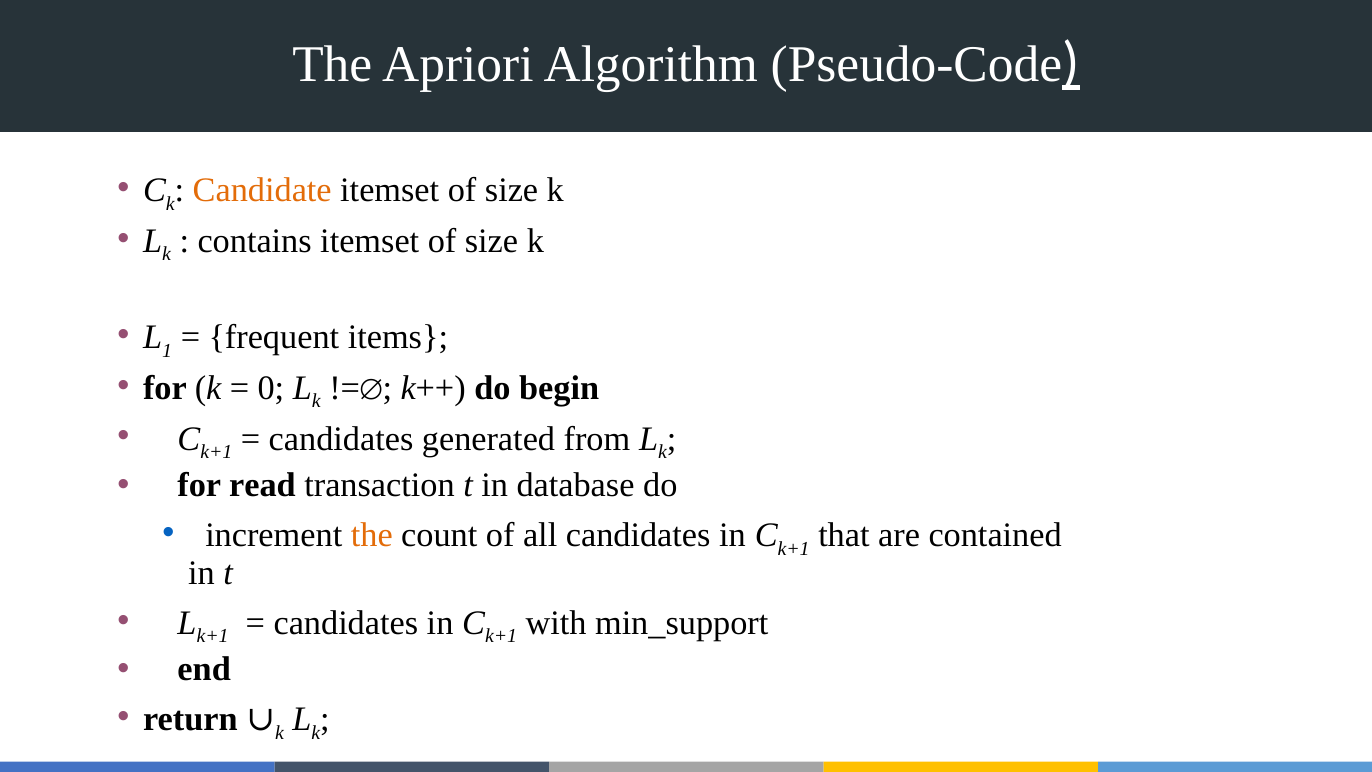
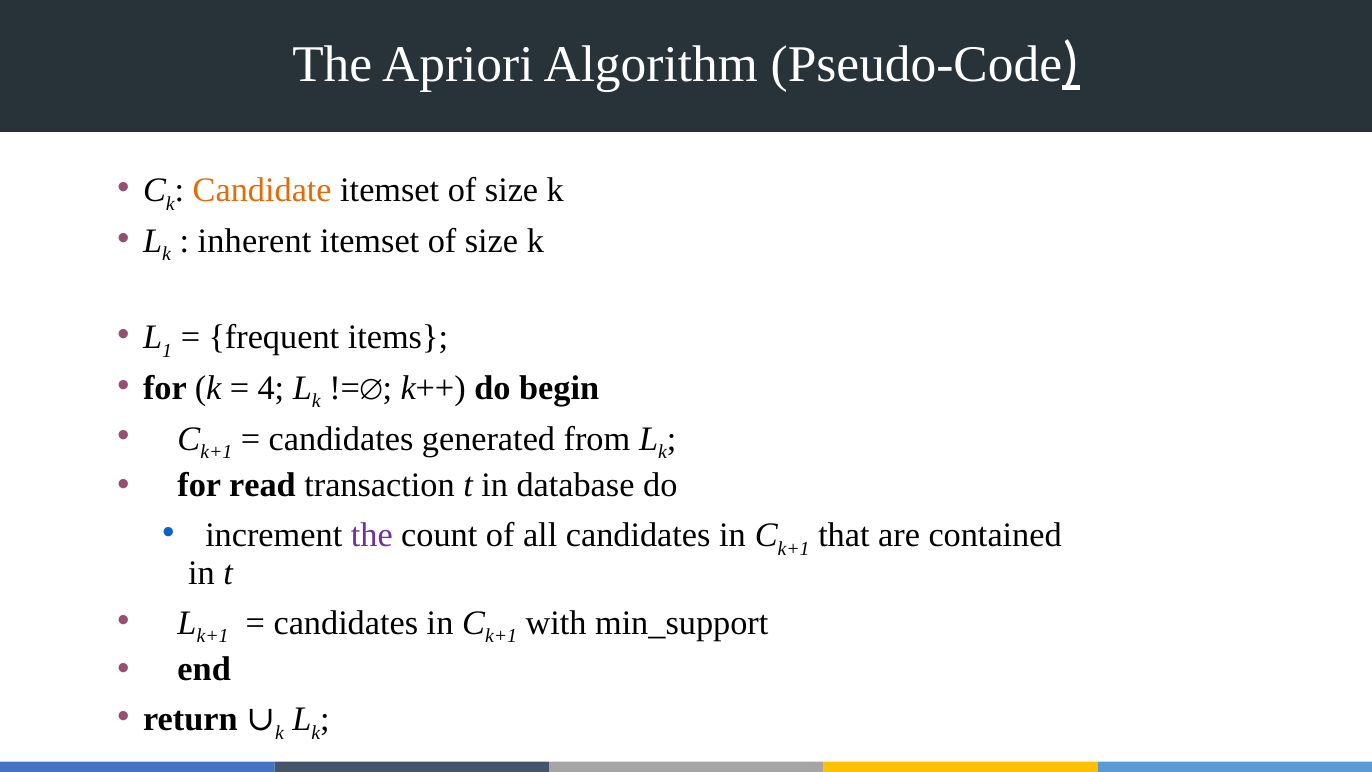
contains: contains -> inherent (254, 241)
0: 0 -> 4 (271, 388)
the colour: orange -> purple (372, 535)
